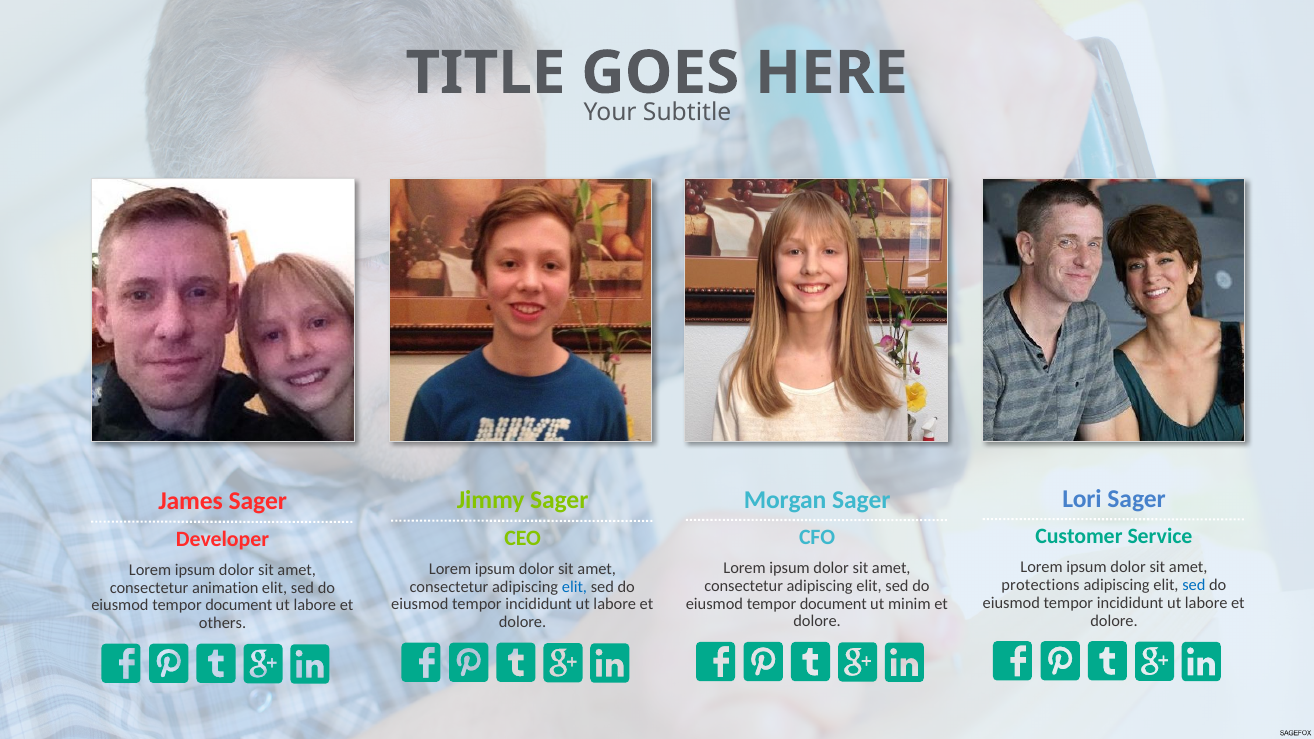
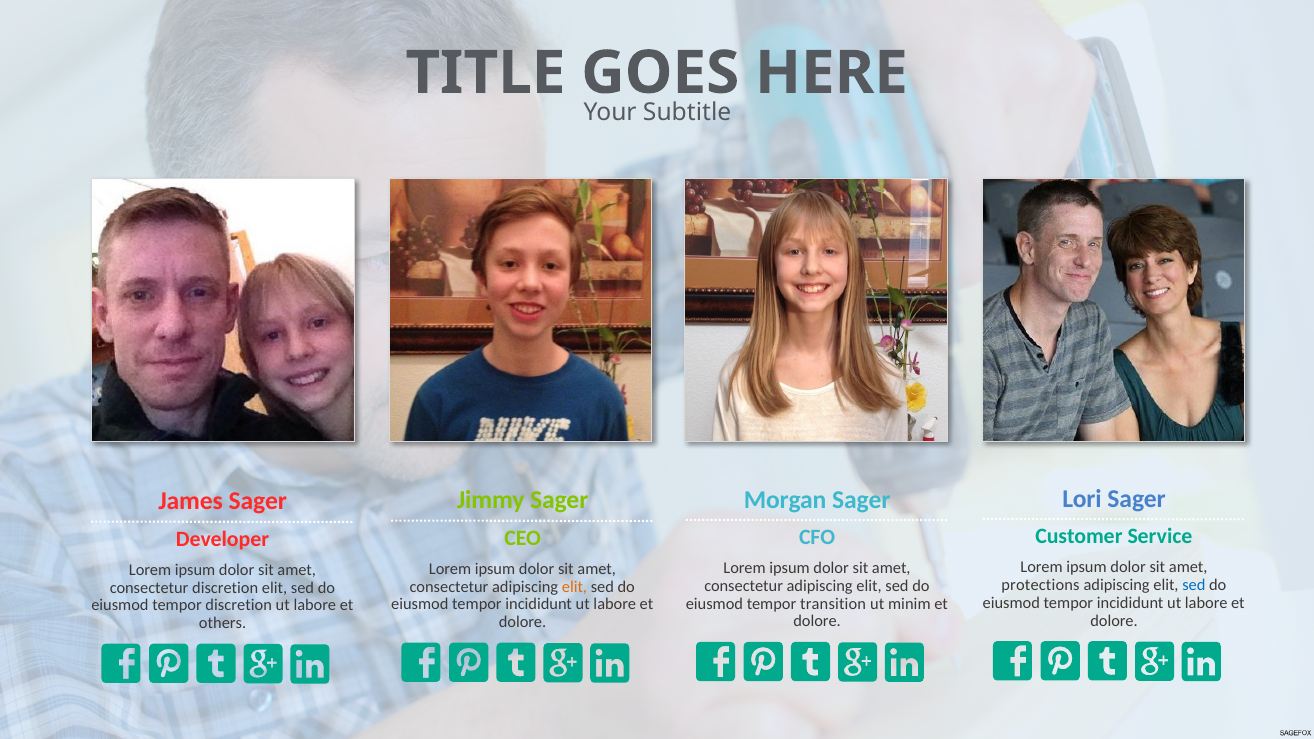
elit colour: blue -> orange (574, 587)
consectetur animation: animation -> discretion (225, 588)
document: document -> transition (833, 604)
document: document -> discretion (239, 606)
